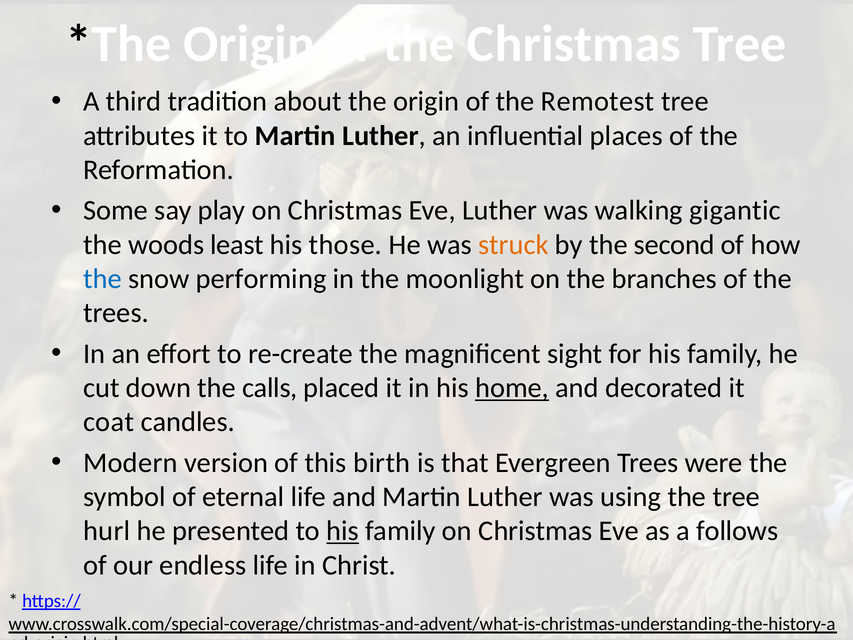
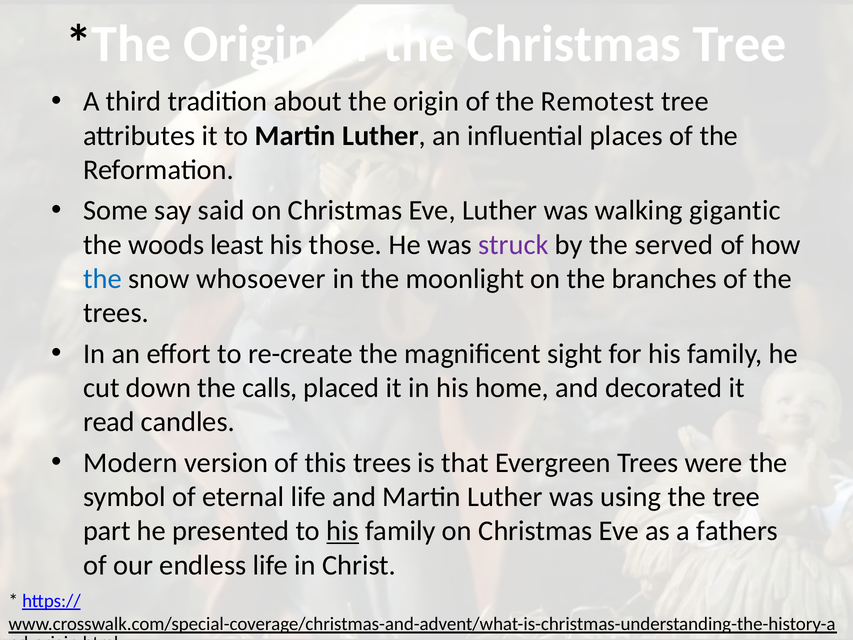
play: play -> said (221, 211)
struck colour: orange -> purple (514, 245)
second: second -> served (674, 245)
performing: performing -> whosoever (261, 279)
home underline: present -> none (512, 388)
coat: coat -> read (109, 422)
this birth: birth -> trees (382, 463)
hurl: hurl -> part (107, 531)
follows: follows -> fathers (737, 531)
